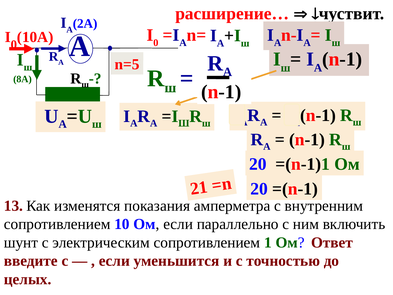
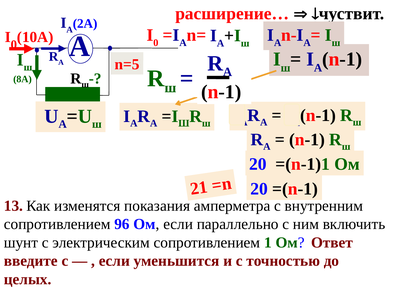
10: 10 -> 96 (122, 224)
